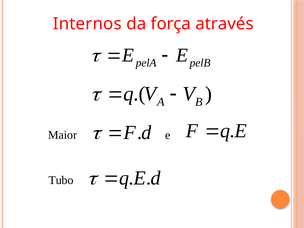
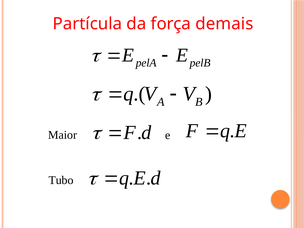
Internos: Internos -> Partícula (87, 24)
através: através -> demais (224, 24)
